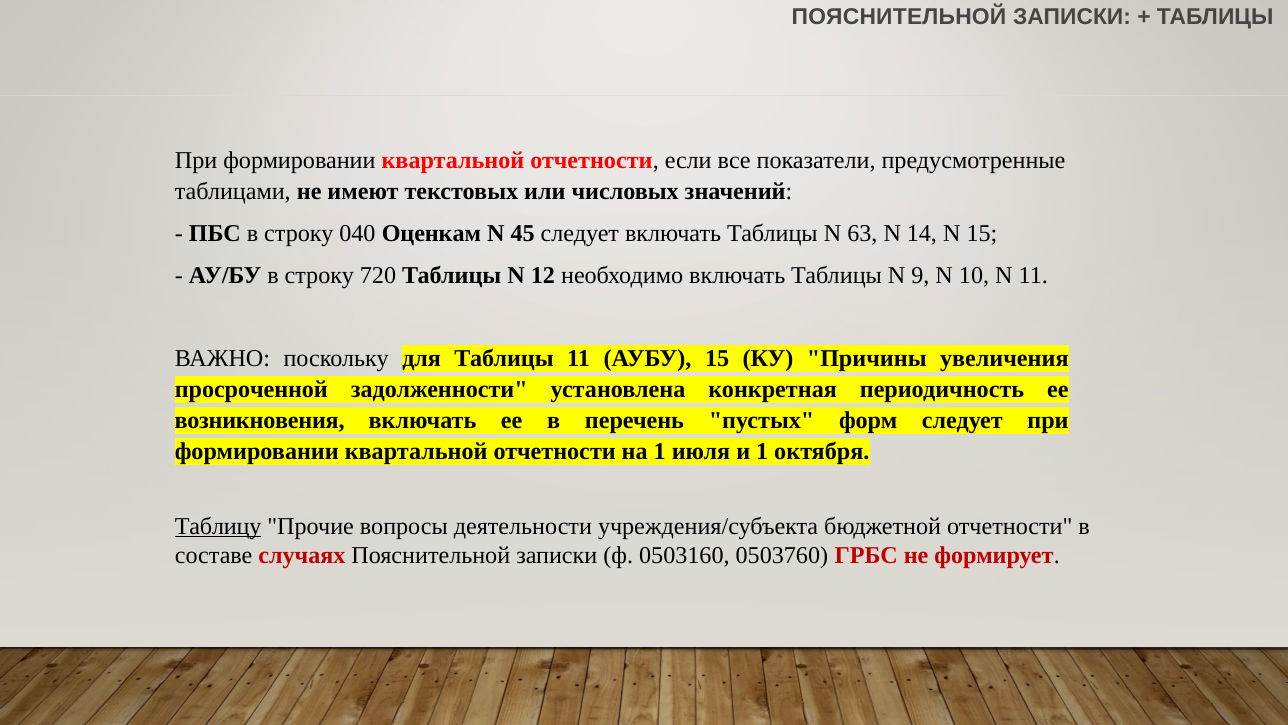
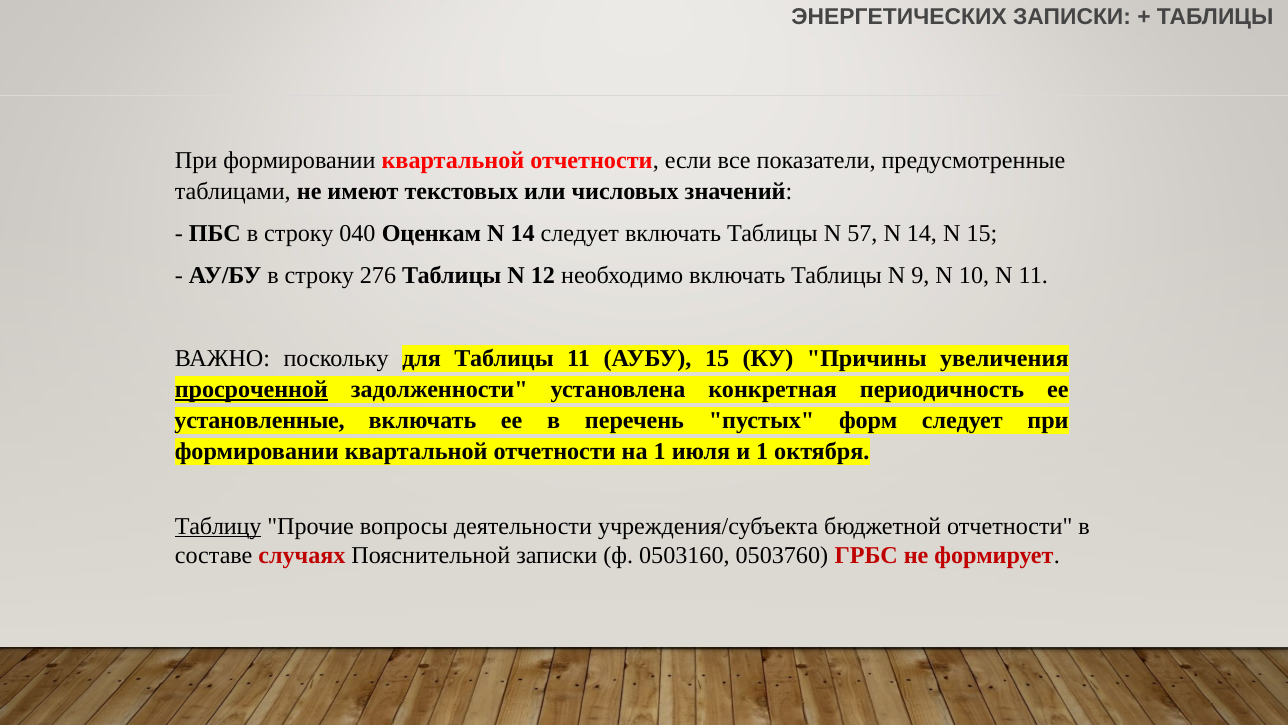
ПОЯСНИТЕЛЬНОЙ: ПОЯСНИТЕЛЬНОЙ -> ЭНЕРГЕТИЧЕСКИХ (899, 17)
45: 45 -> 14 (523, 233)
63: 63 -> 57 (862, 233)
720: 720 -> 276 (378, 275)
просроченной underline: none -> present (251, 389)
возникновения: возникновения -> установленные (260, 420)
